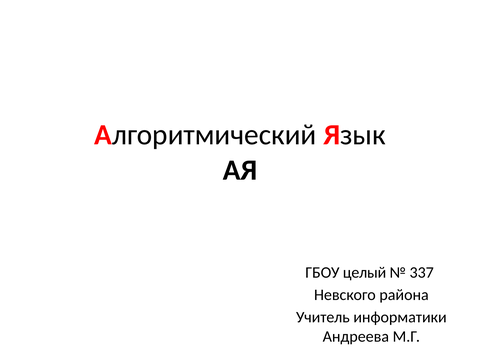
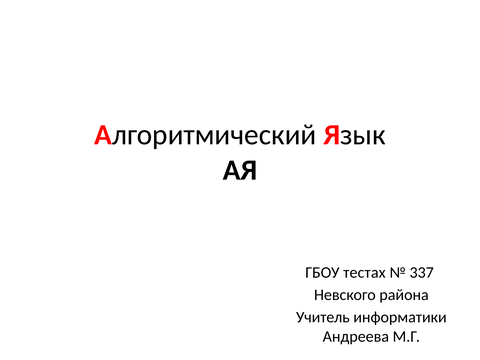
целый: целый -> тестах (364, 272)
